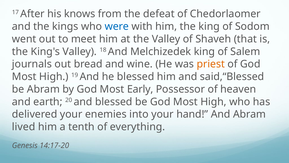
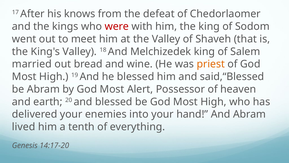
were colour: blue -> red (117, 26)
journals: journals -> married (32, 64)
Early: Early -> Alert (140, 89)
